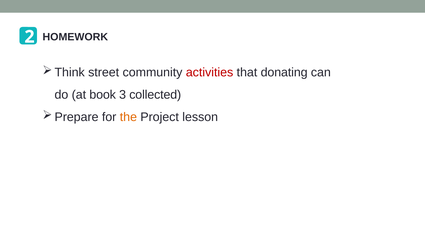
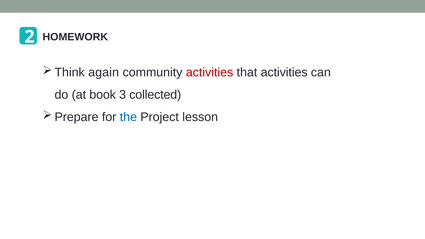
street: street -> again (104, 72)
that donating: donating -> activities (284, 72)
the colour: orange -> blue (128, 117)
